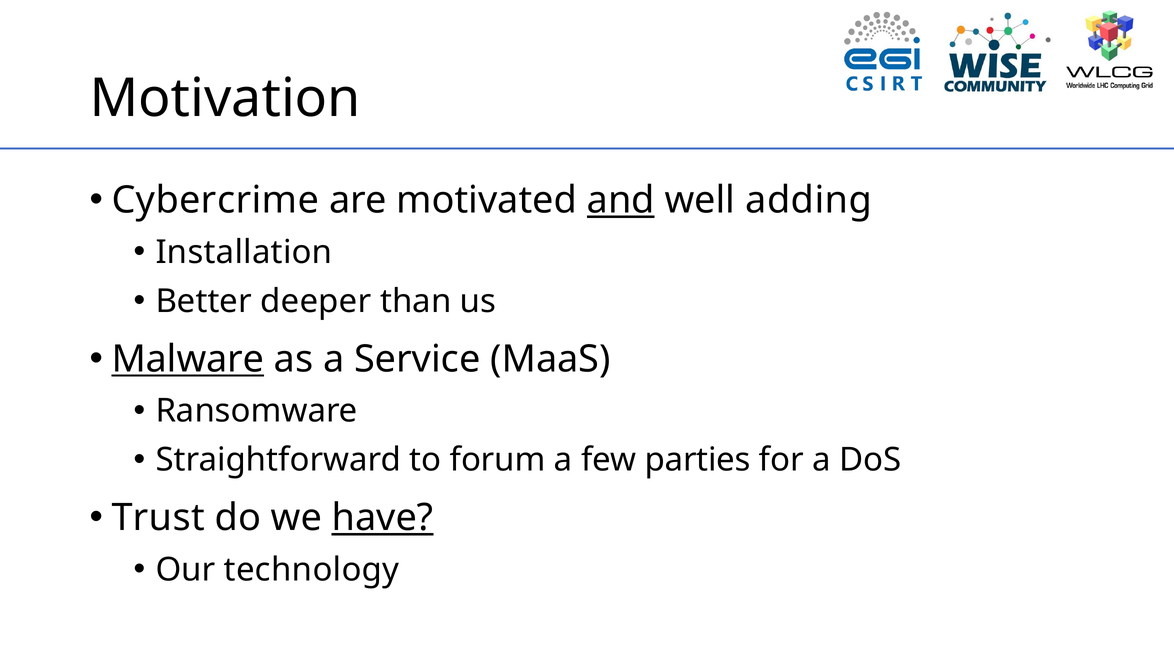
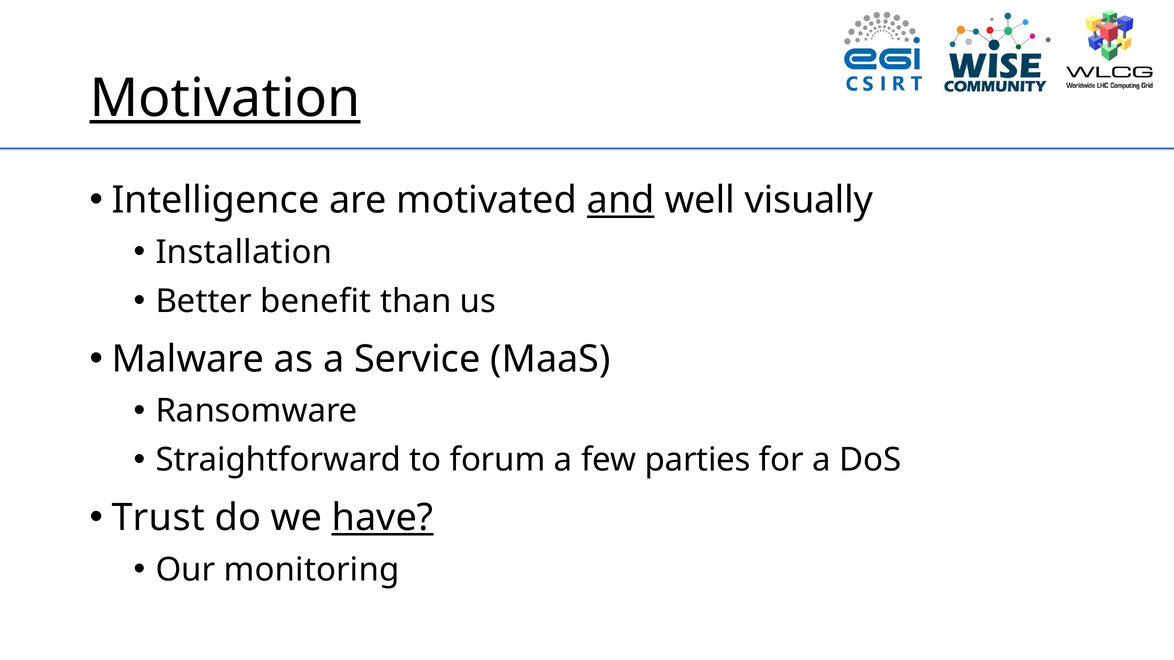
Motivation underline: none -> present (225, 99)
Cybercrime: Cybercrime -> Intelligence (215, 200)
adding: adding -> visually (809, 200)
deeper: deeper -> benefit (316, 301)
Malware underline: present -> none (188, 359)
technology: technology -> monitoring (312, 570)
